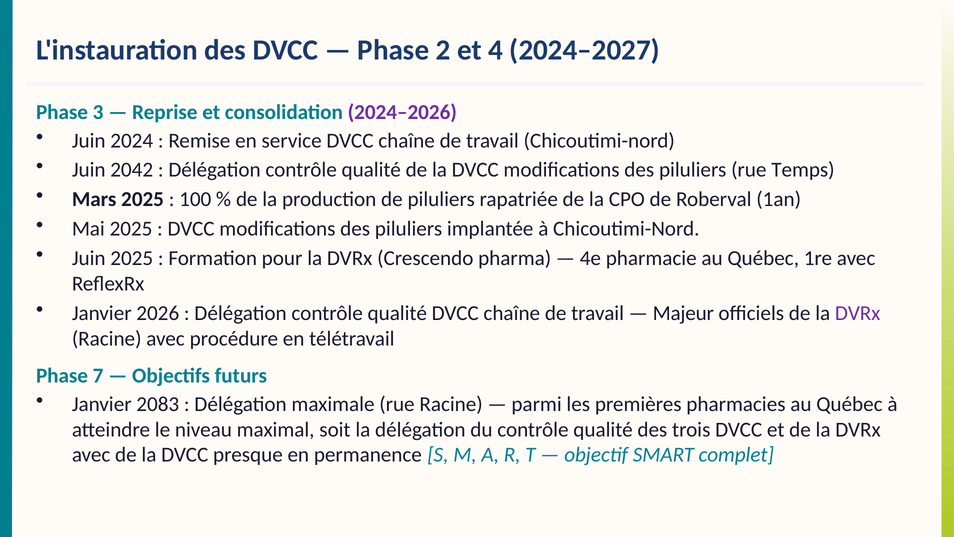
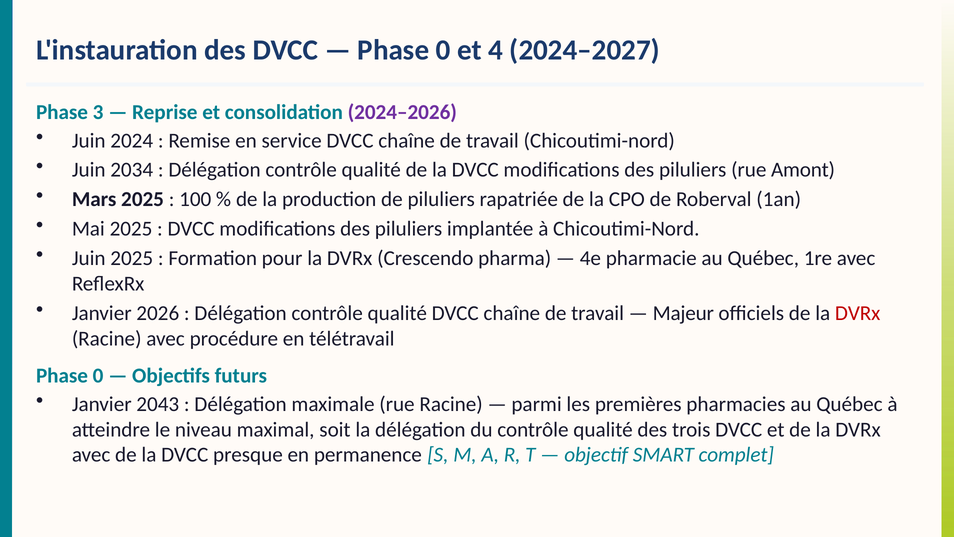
2: 2 -> 0 (443, 50)
2042: 2042 -> 2034 (132, 170)
Temps: Temps -> Amont (803, 170)
DVRx colour: purple -> red (858, 313)
7: 7 -> 0 (98, 376)
2083: 2083 -> 2043 (158, 404)
